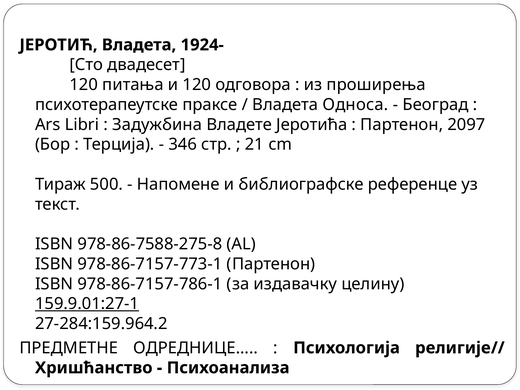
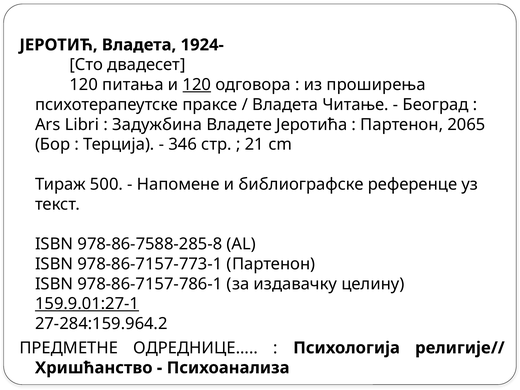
120 underline: none -> present (197, 85)
Односа: Односа -> Читање (356, 105)
2097: 2097 -> 2065 (466, 125)
978-86-7588-275-8: 978-86-7588-275-8 -> 978-86-7588-285-8 (150, 244)
